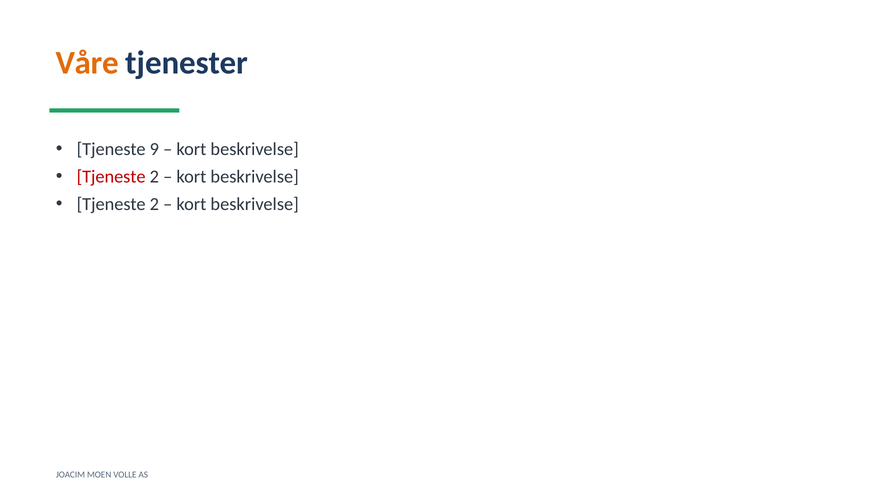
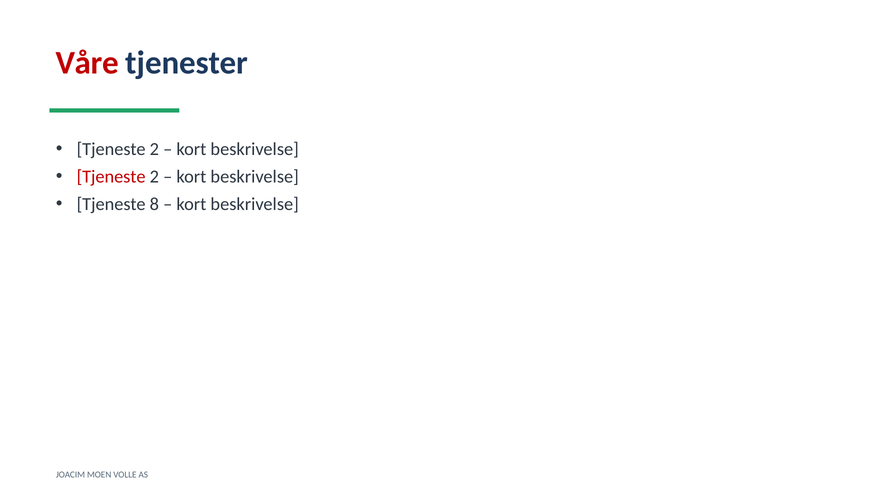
Våre colour: orange -> red (87, 63)
9: 9 -> 2 (154, 149)
2: 2 -> 8 (154, 204)
